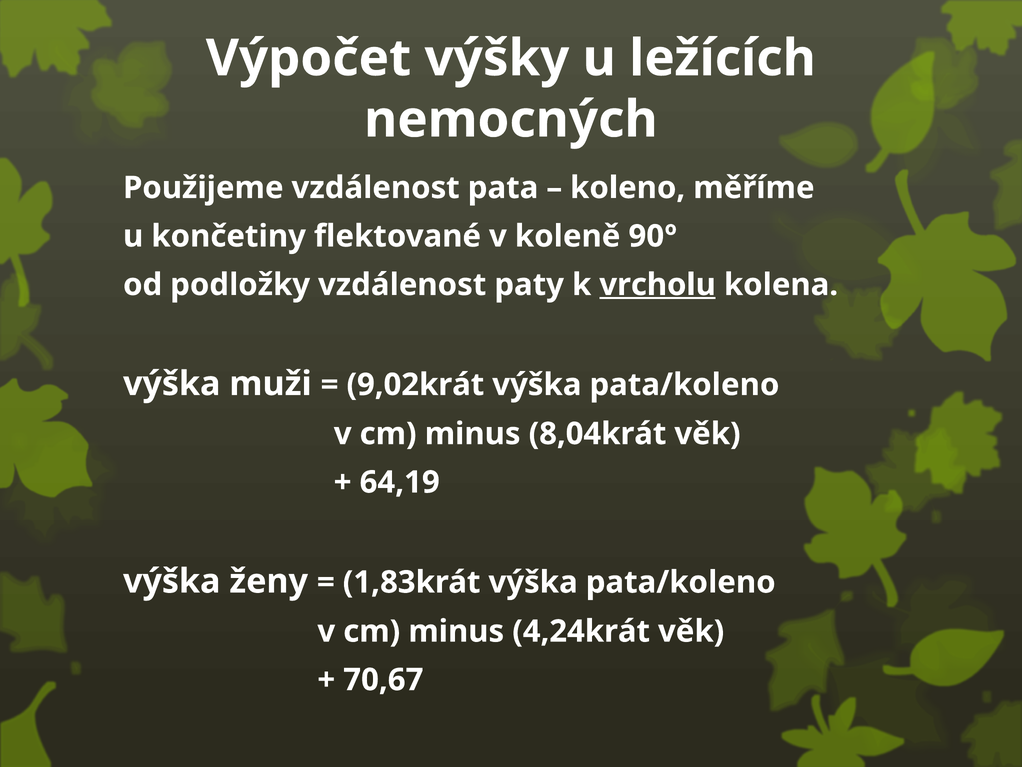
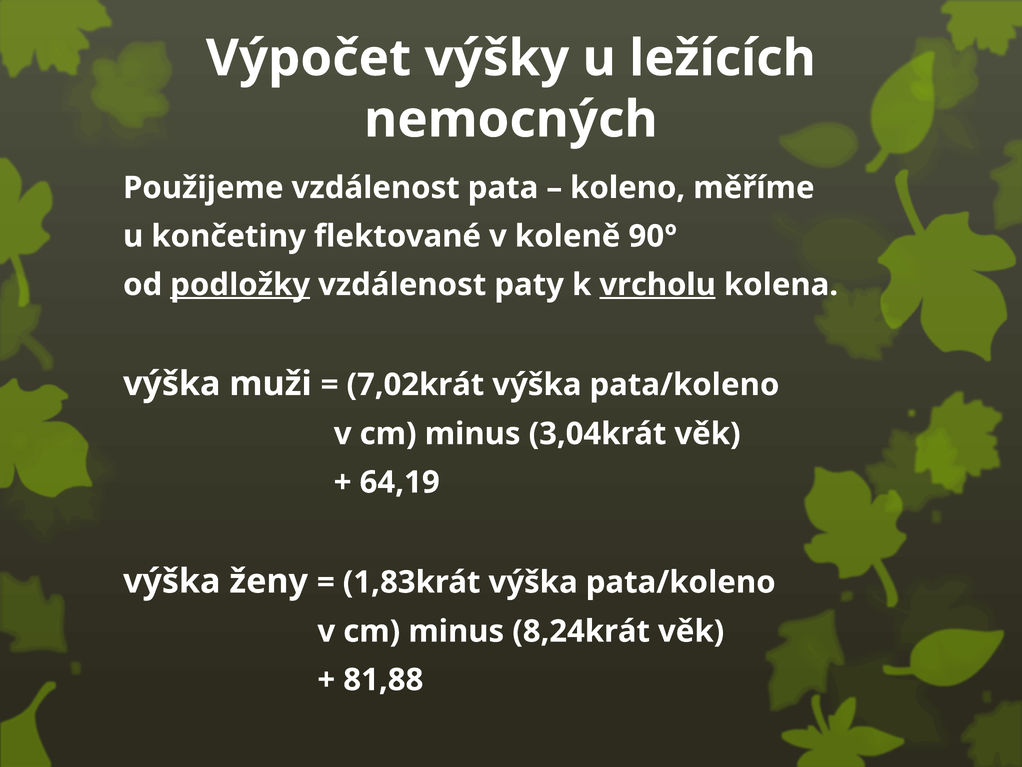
podložky underline: none -> present (240, 285)
9,02krát: 9,02krát -> 7,02krát (415, 384)
8,04krát: 8,04krát -> 3,04krát (598, 434)
4,24krát: 4,24krát -> 8,24krát (581, 631)
70,67: 70,67 -> 81,88 (383, 679)
